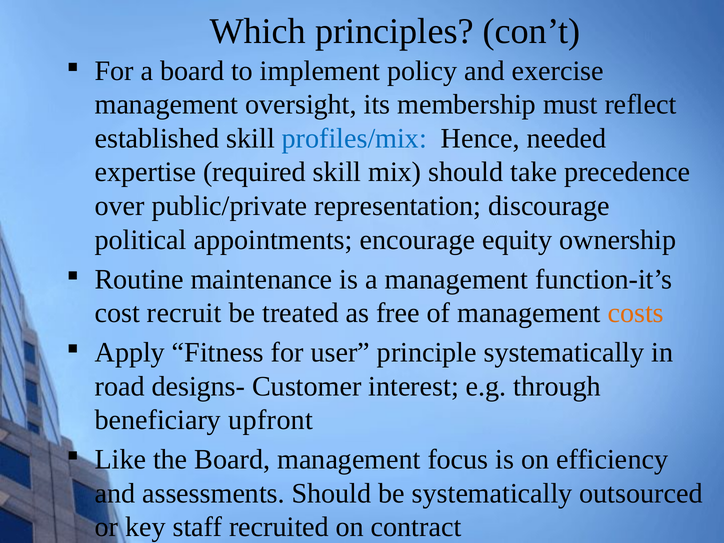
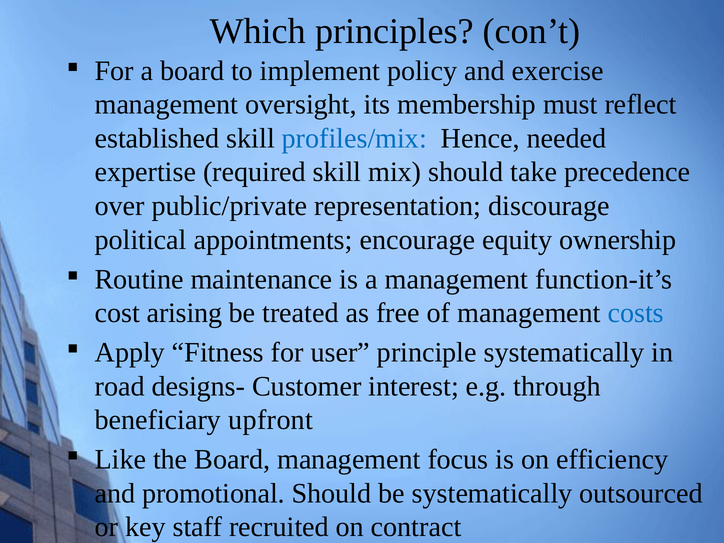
recruit: recruit -> arising (185, 313)
costs colour: orange -> blue (636, 313)
assessments: assessments -> promotional (214, 493)
